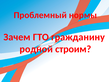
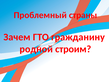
нормы: нормы -> страны (83, 15)
